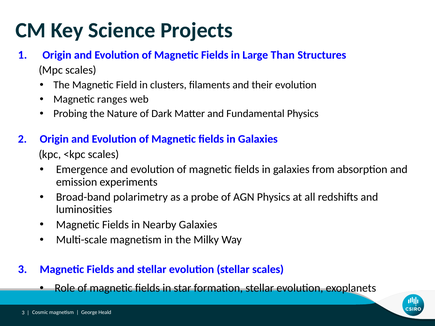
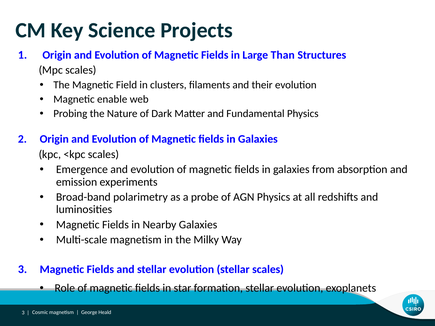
ranges: ranges -> enable (112, 99)
